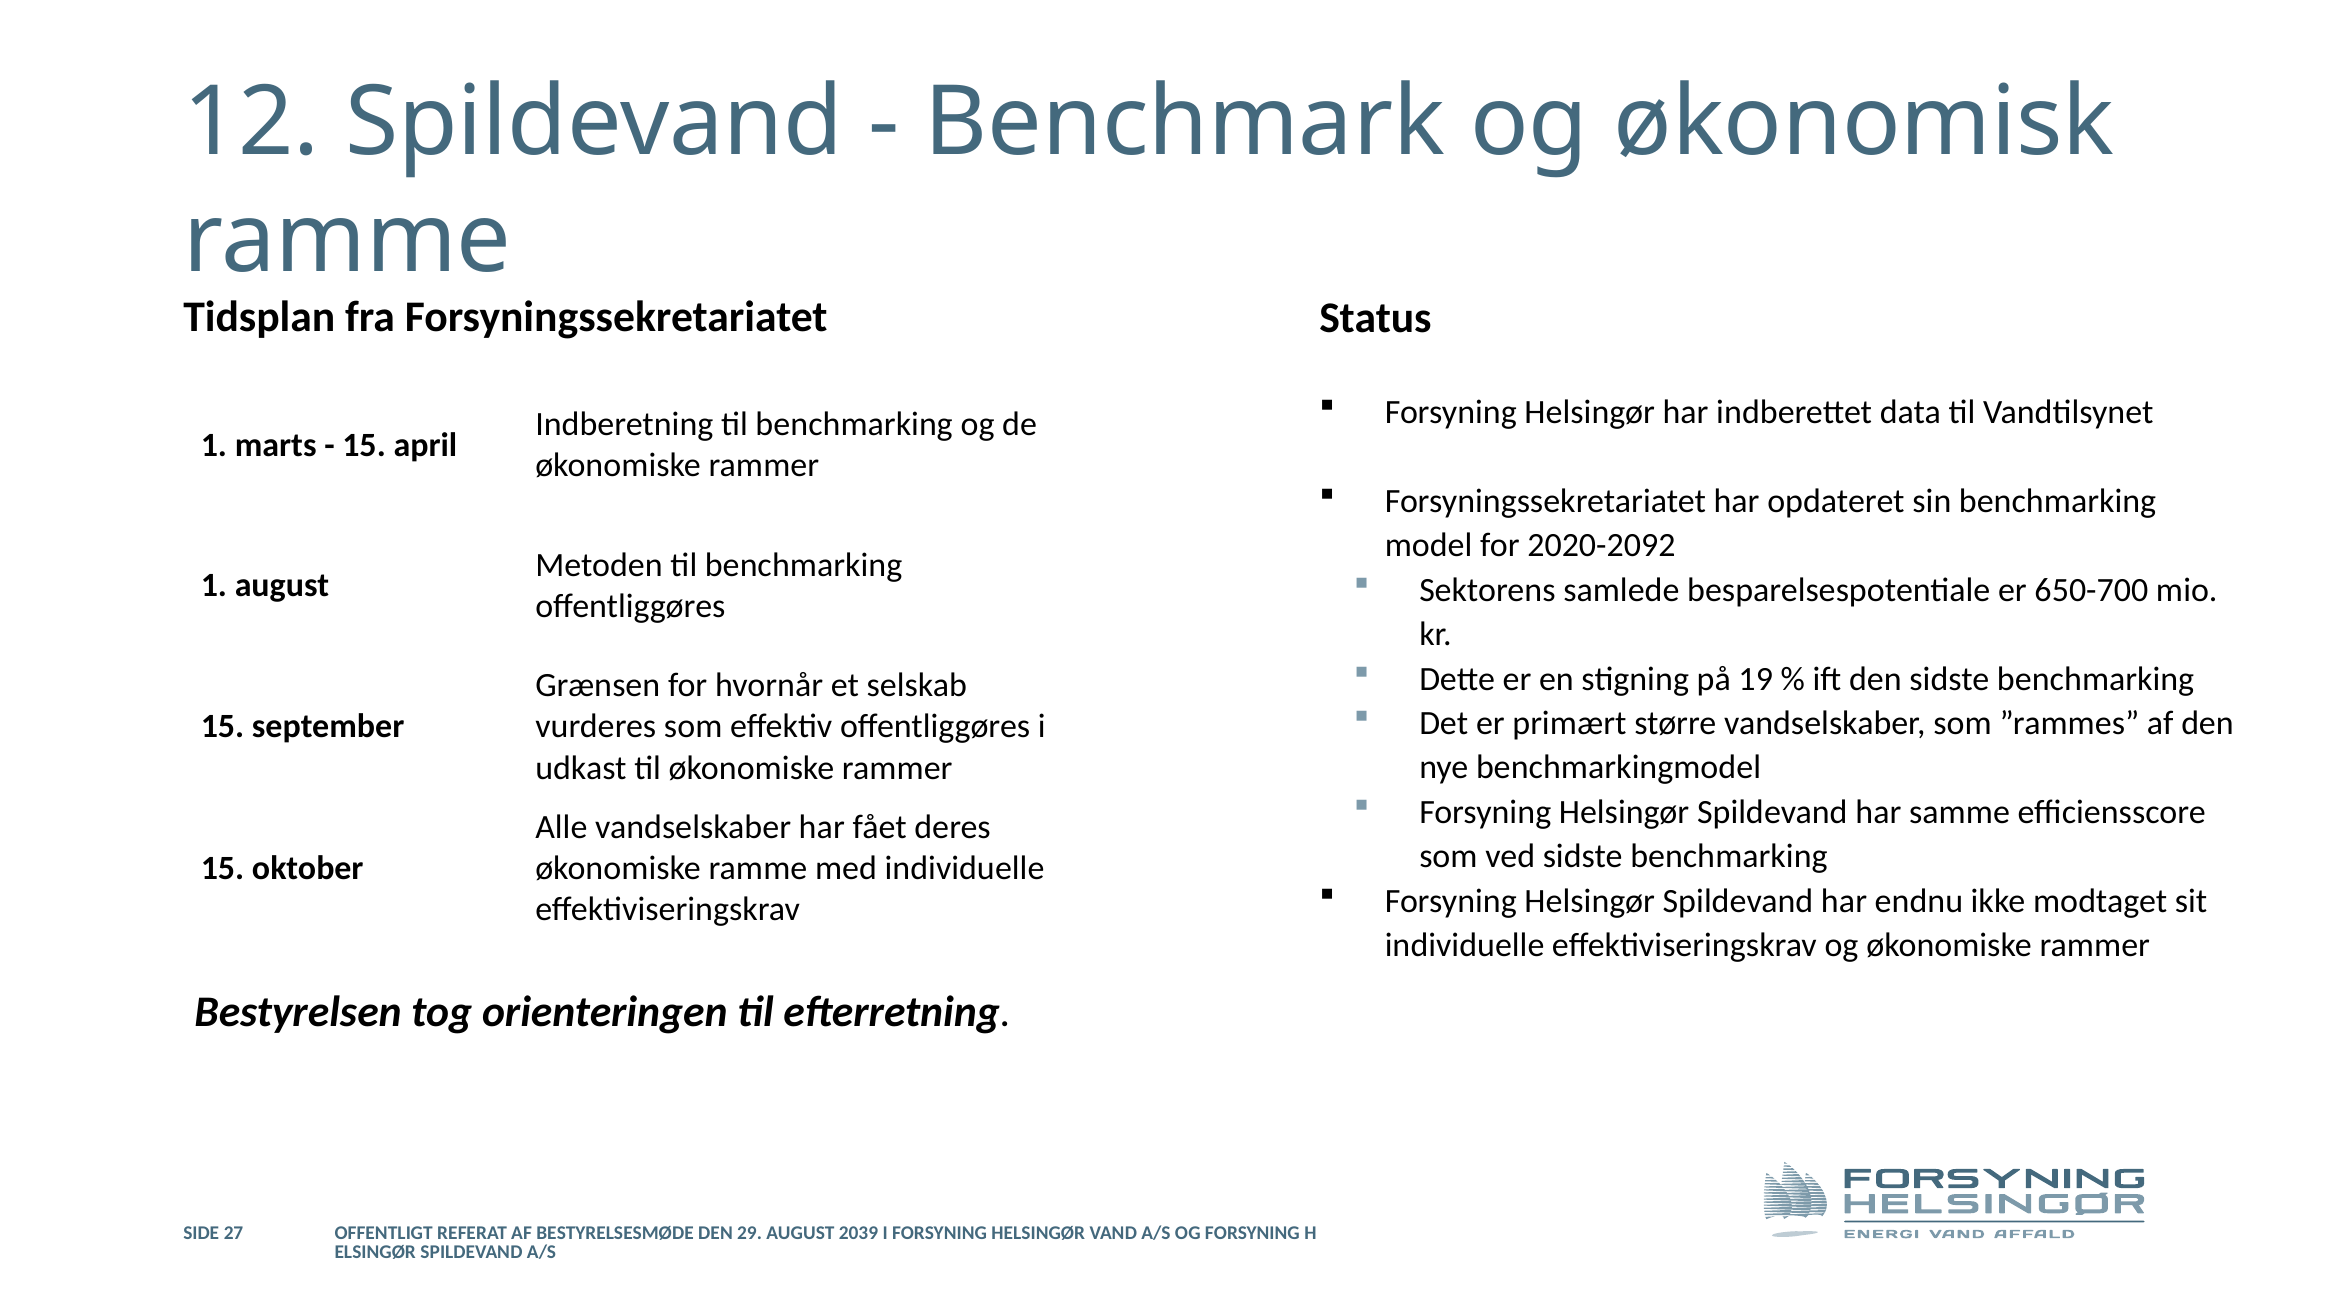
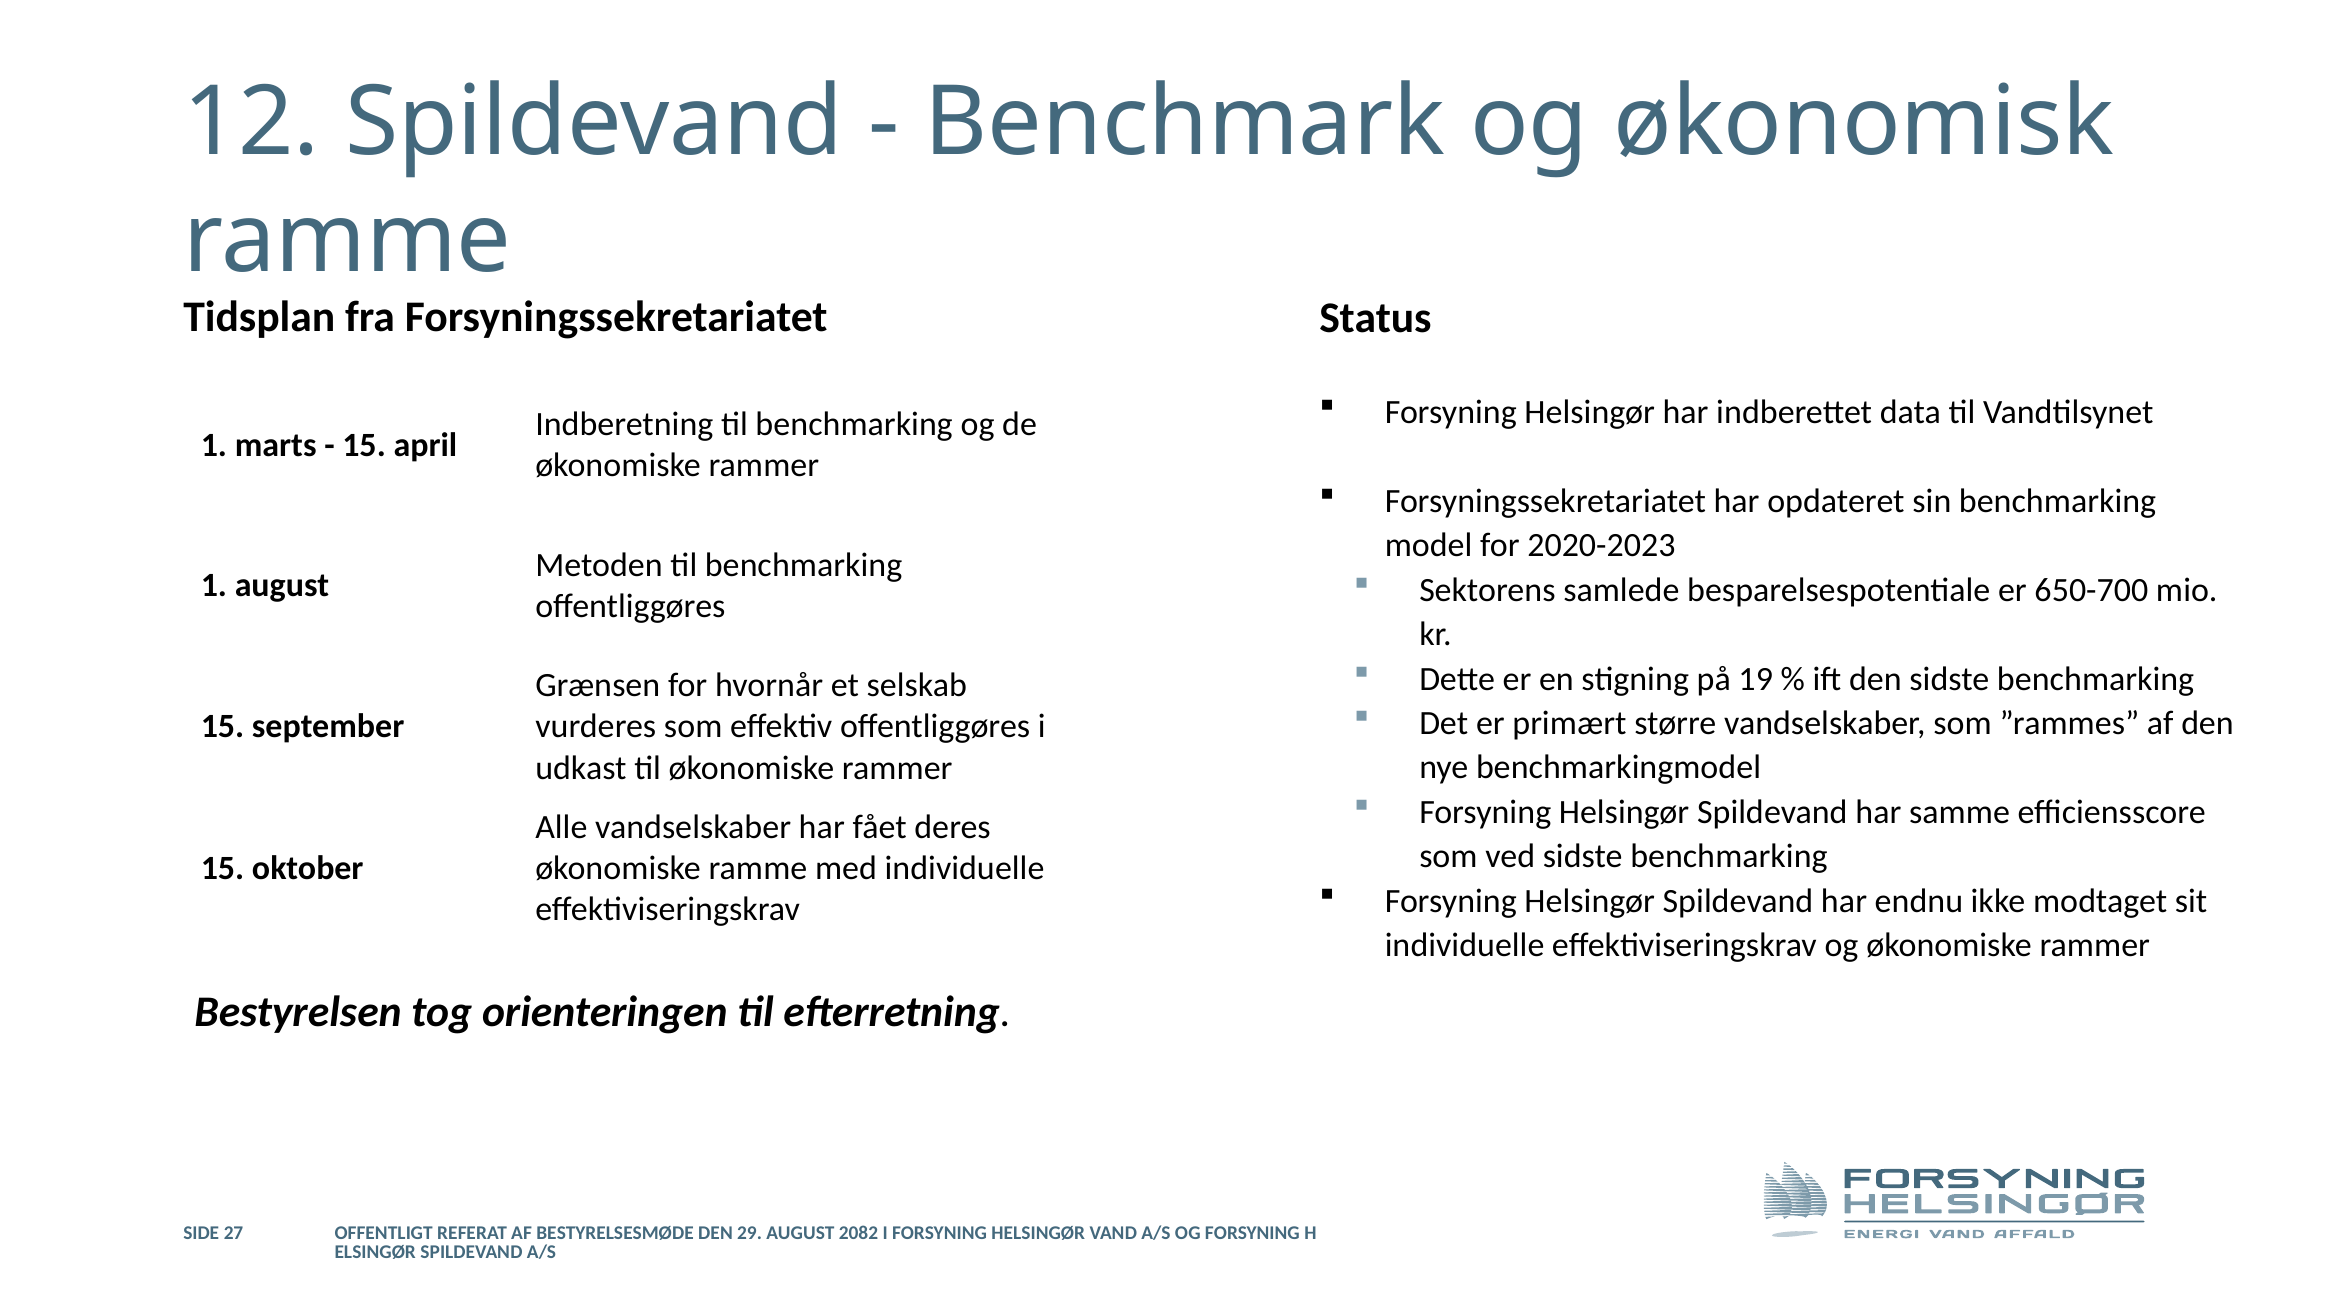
2020-2092: 2020-2092 -> 2020-2023 (1601, 545)
2039: 2039 -> 2082 (858, 1232)
